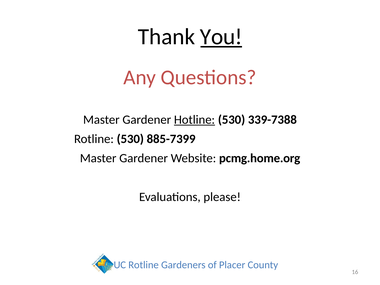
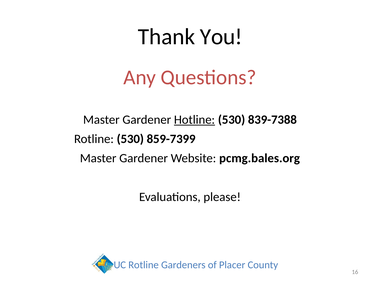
You underline: present -> none (221, 37)
339-7388: 339-7388 -> 839-7388 (272, 120)
885-7399: 885-7399 -> 859-7399 (171, 139)
pcmg.home.org: pcmg.home.org -> pcmg.bales.org (260, 158)
